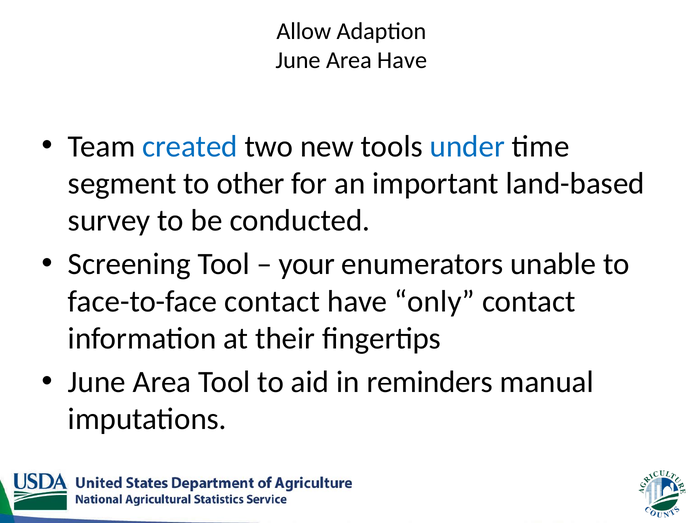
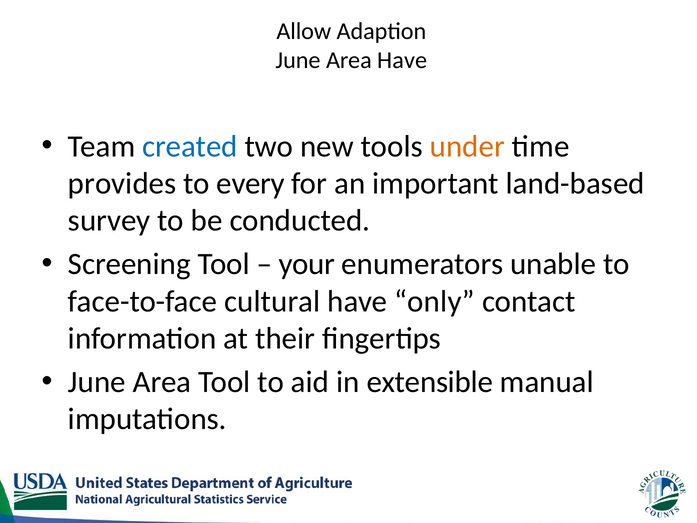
under colour: blue -> orange (467, 146)
segment: segment -> provides (122, 183)
other: other -> every (251, 183)
face-to-face contact: contact -> cultural (272, 301)
reminders: reminders -> extensible (430, 382)
